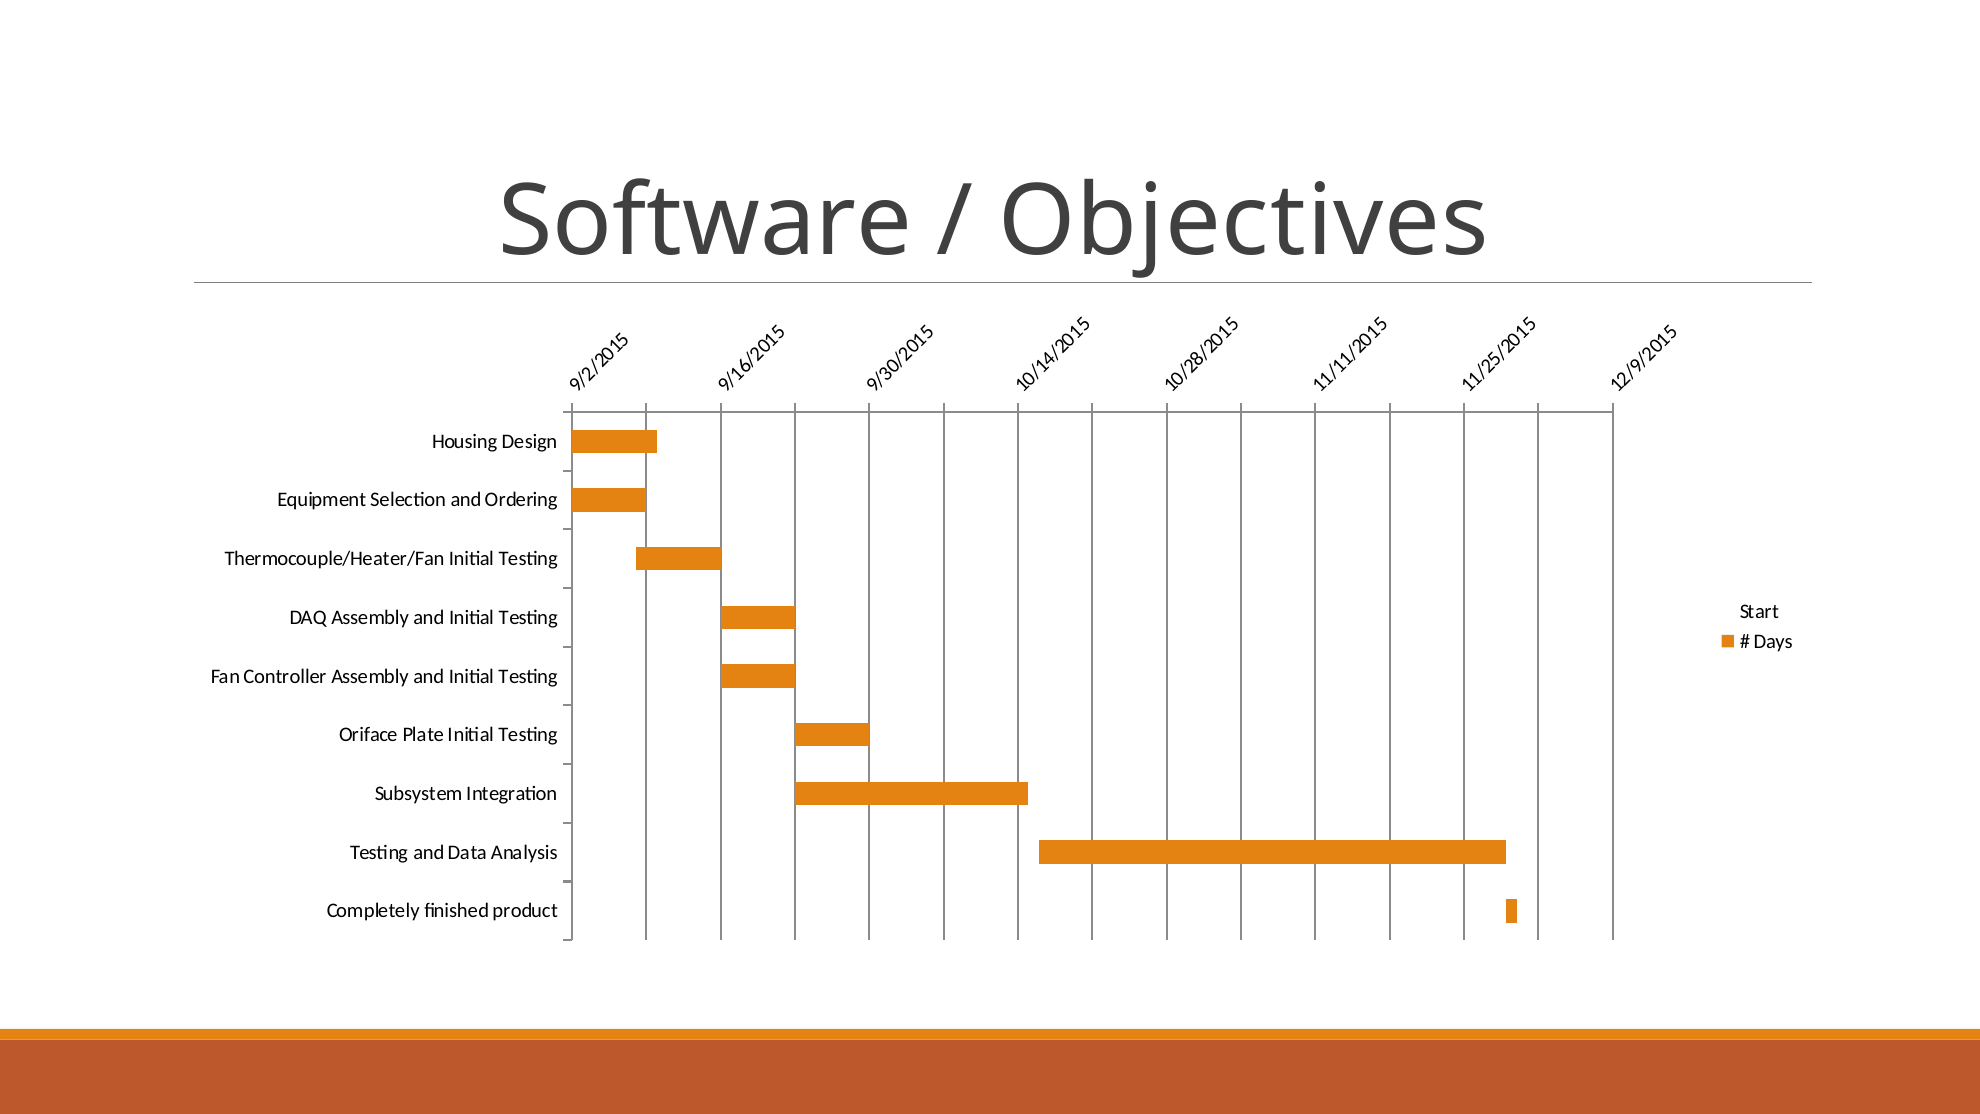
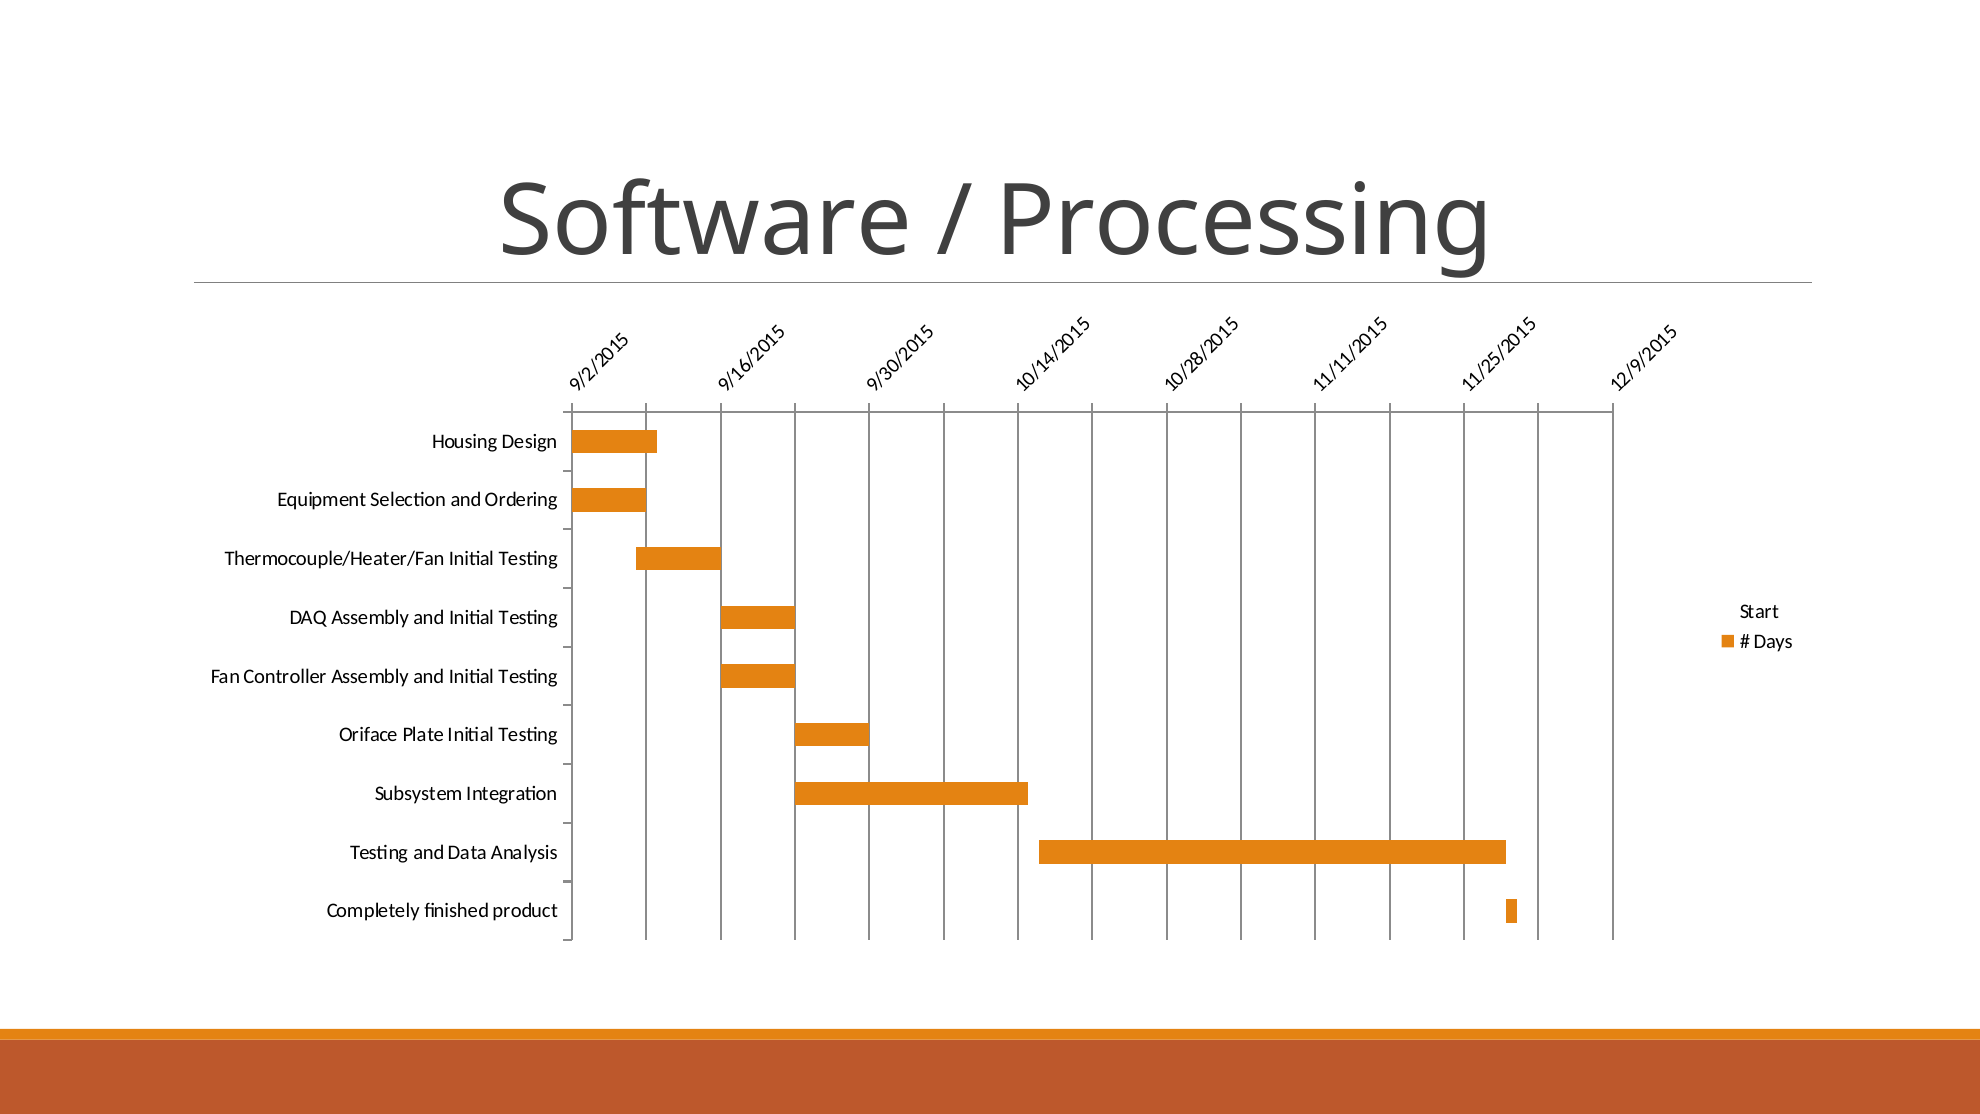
Objectives: Objectives -> Processing (1245, 222)
